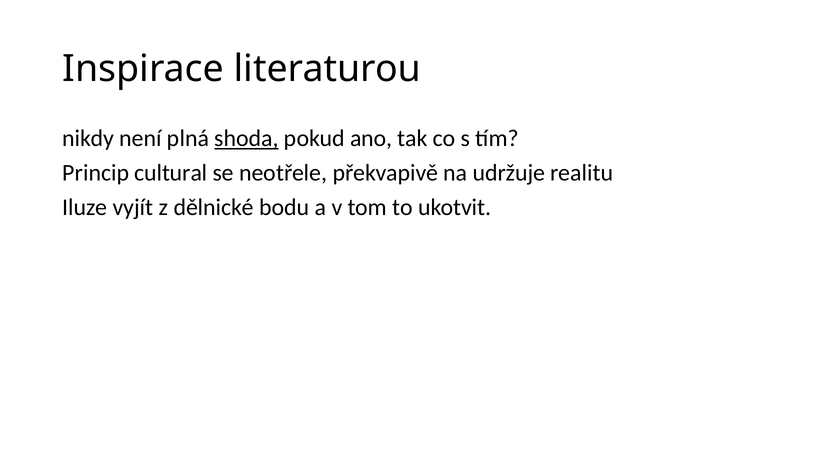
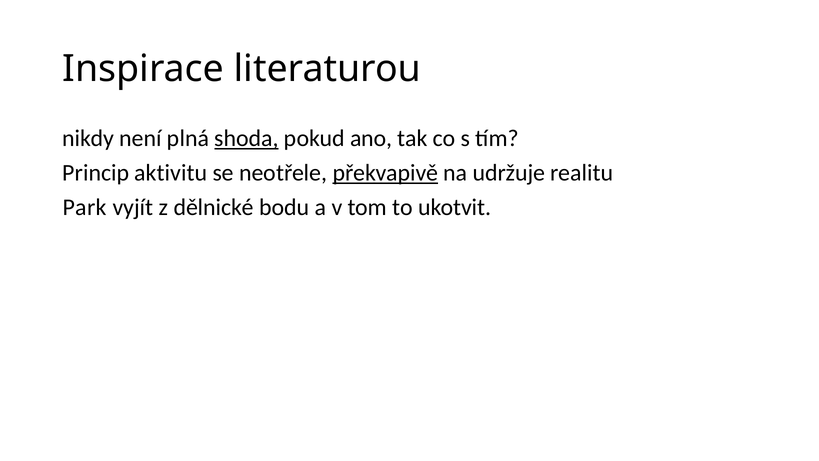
cultural: cultural -> aktivitu (171, 173)
překvapivě underline: none -> present (385, 173)
Iluze: Iluze -> Park (85, 207)
